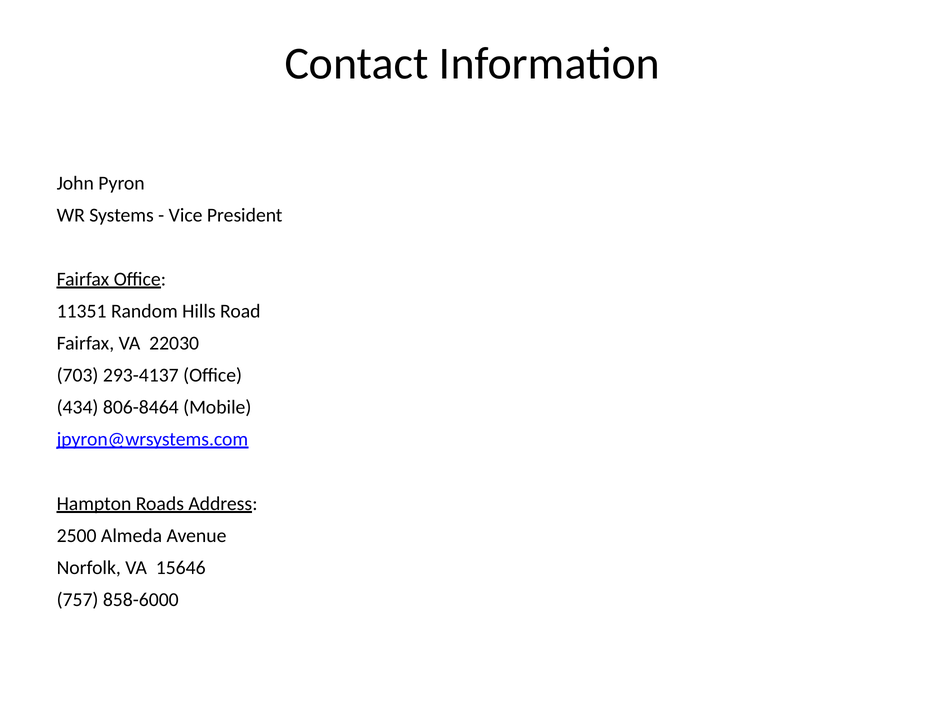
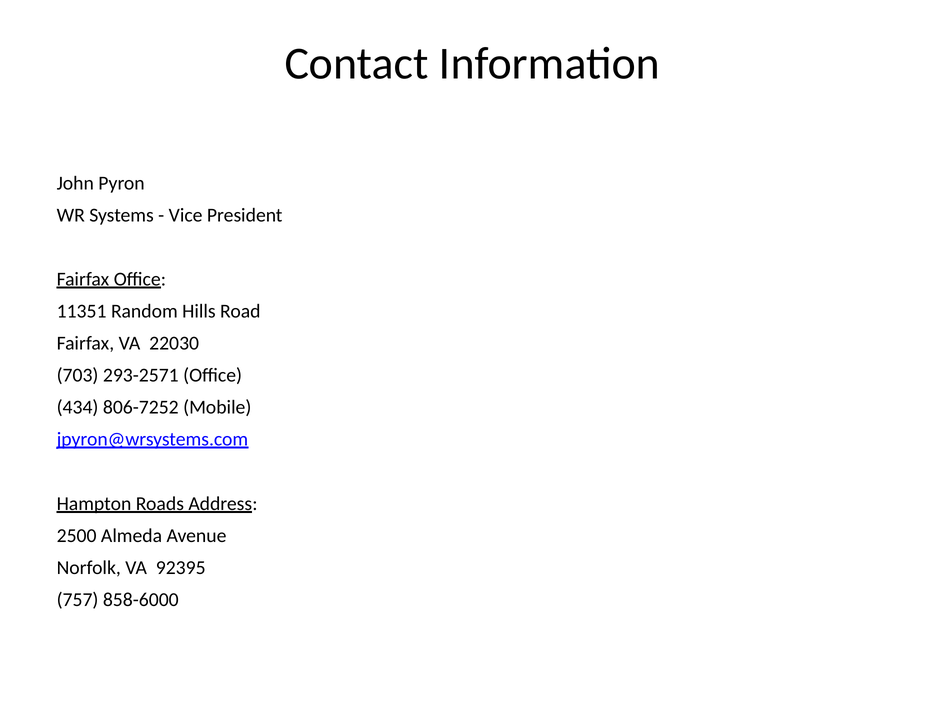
293-4137: 293-4137 -> 293-2571 (141, 375)
806-8464: 806-8464 -> 806-7252 (141, 408)
15646: 15646 -> 92395 (181, 568)
